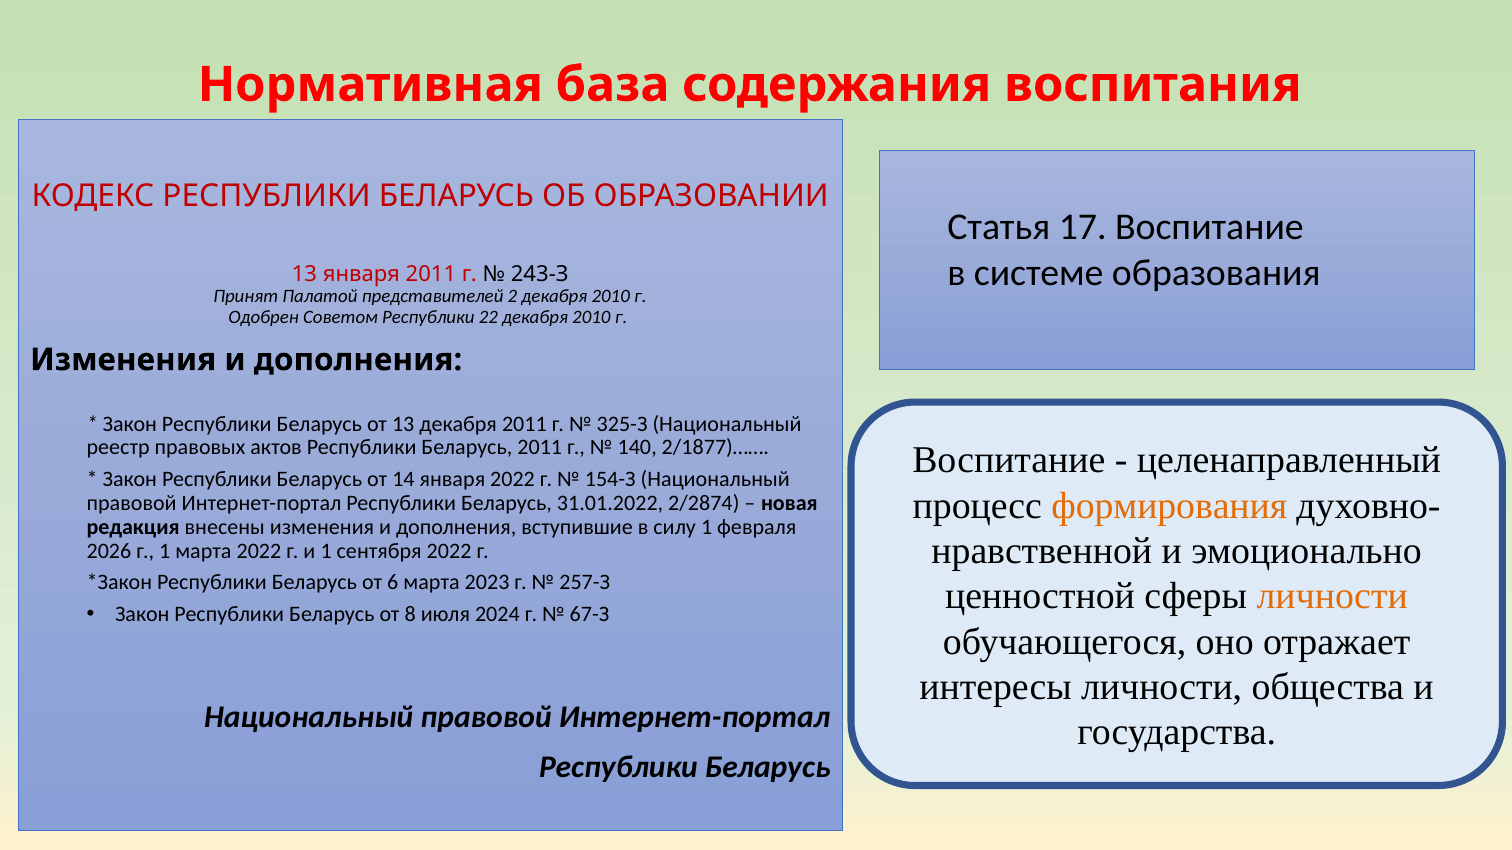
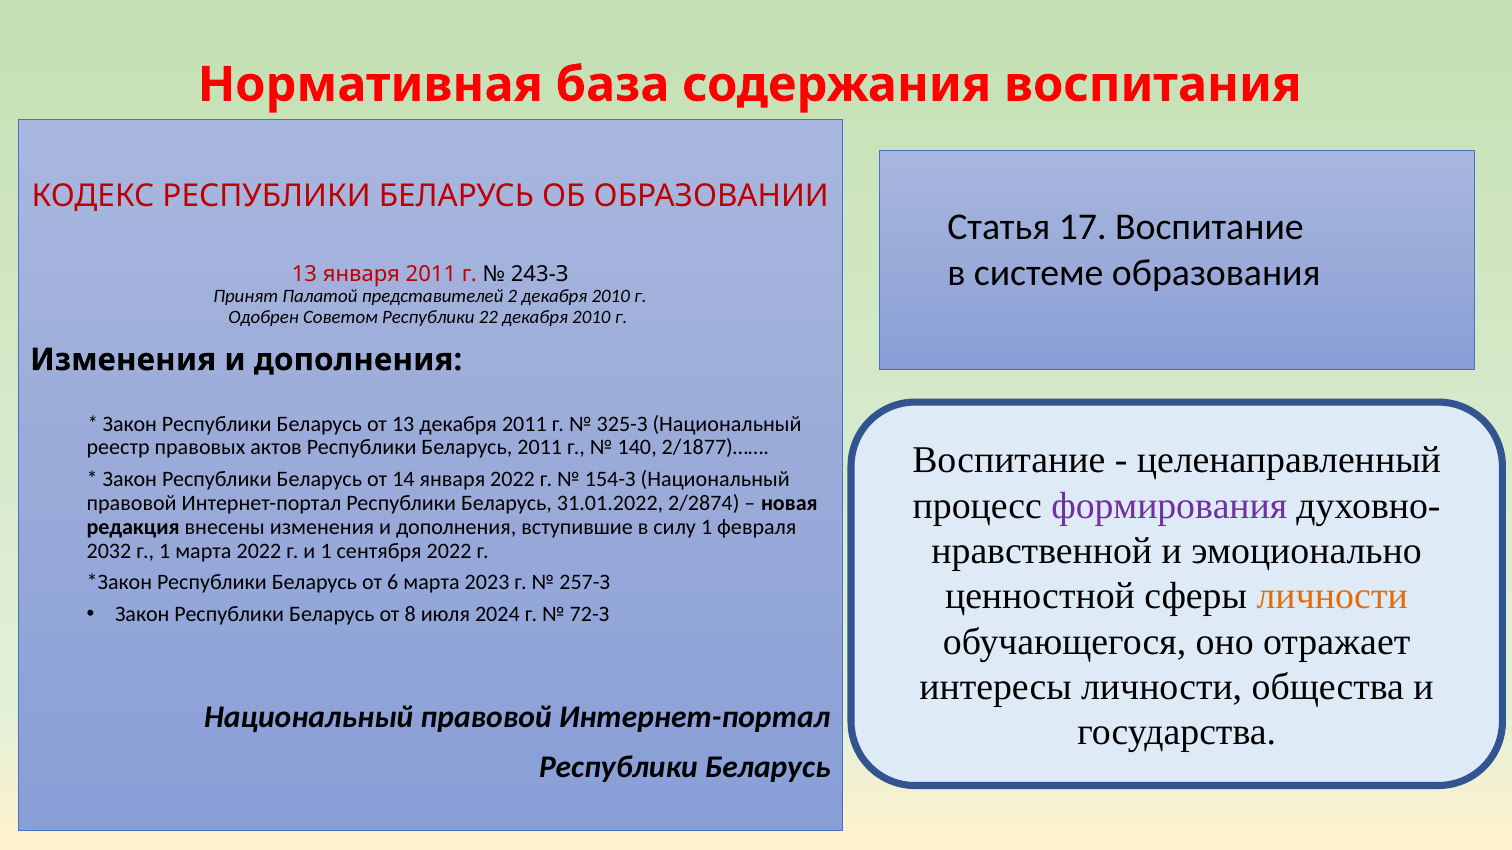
формирования colour: orange -> purple (1169, 506)
2026: 2026 -> 2032 (109, 551)
67-З: 67-З -> 72-З (589, 614)
